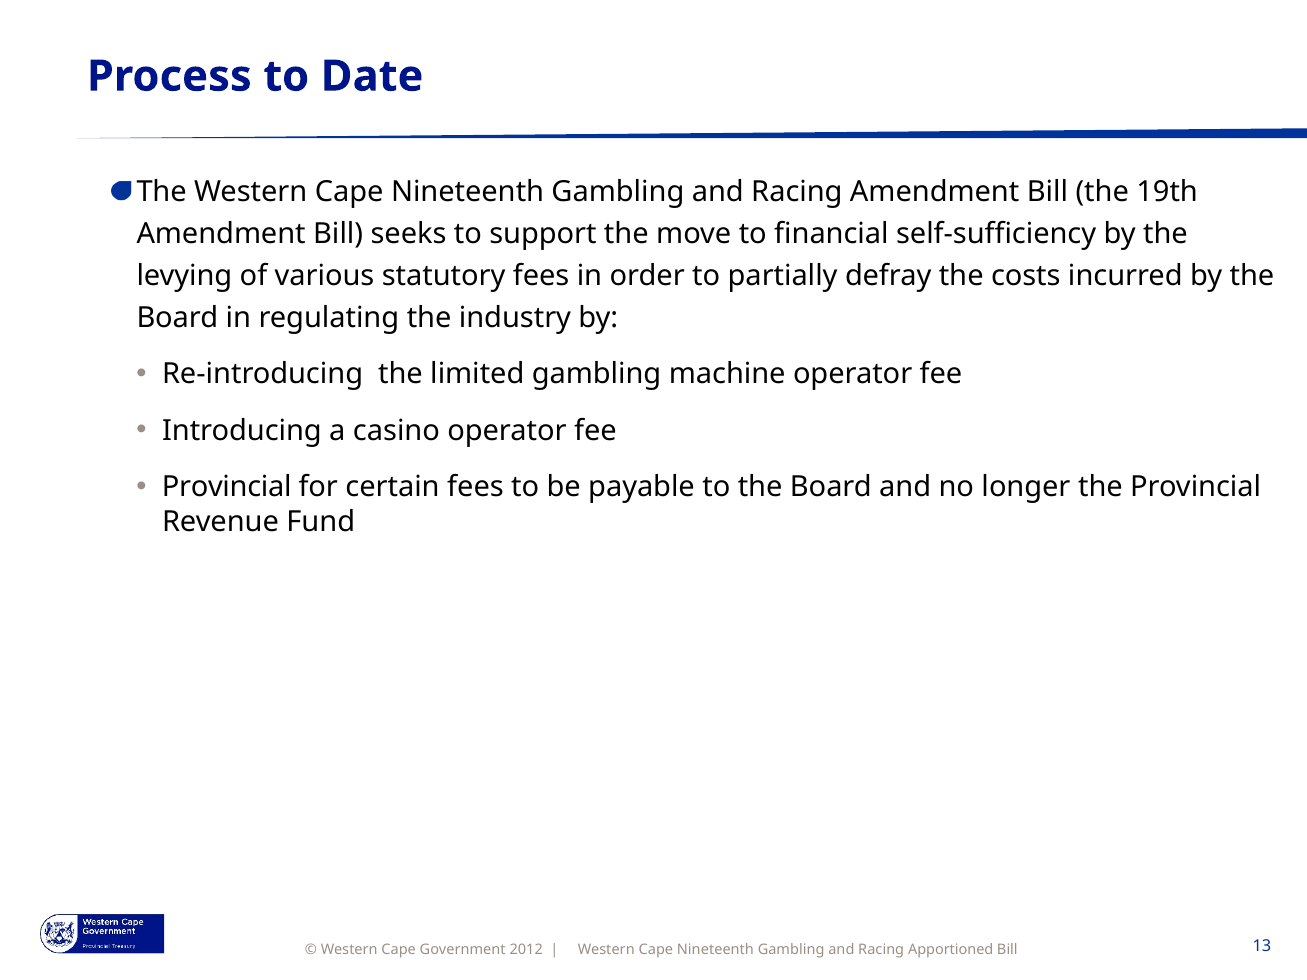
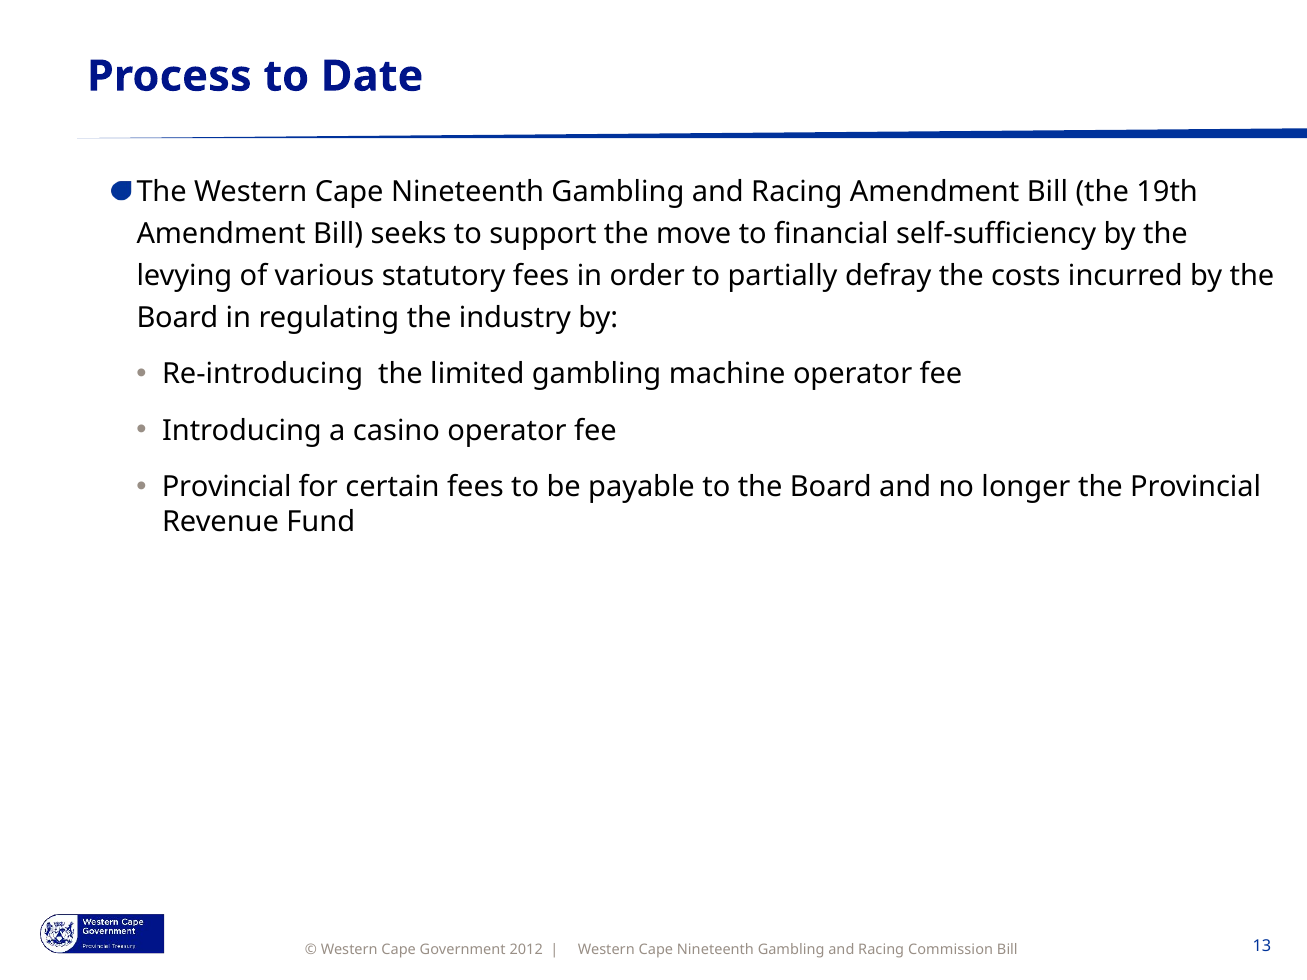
Apportioned: Apportioned -> Commission (951, 950)
